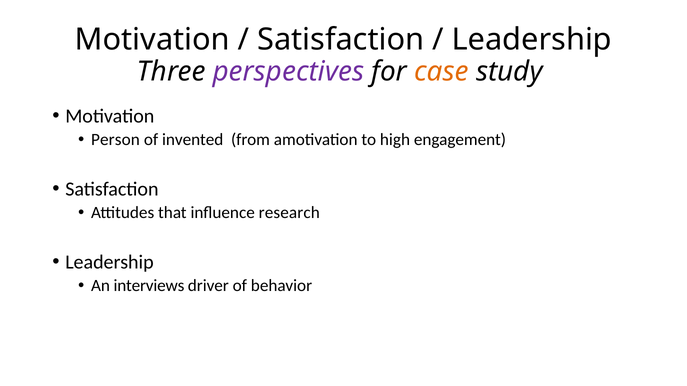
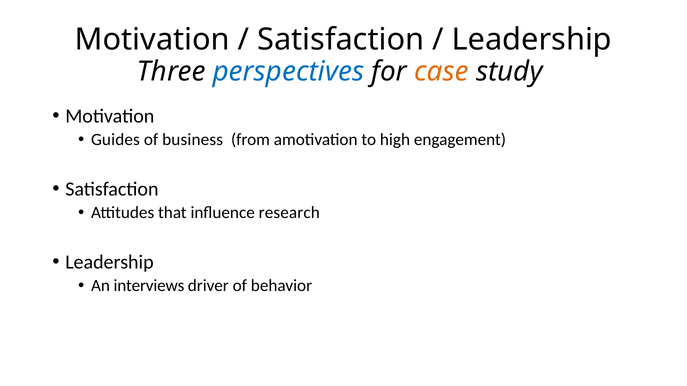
perspectives colour: purple -> blue (288, 71)
Person: Person -> Guides (115, 140)
invented: invented -> business (193, 140)
